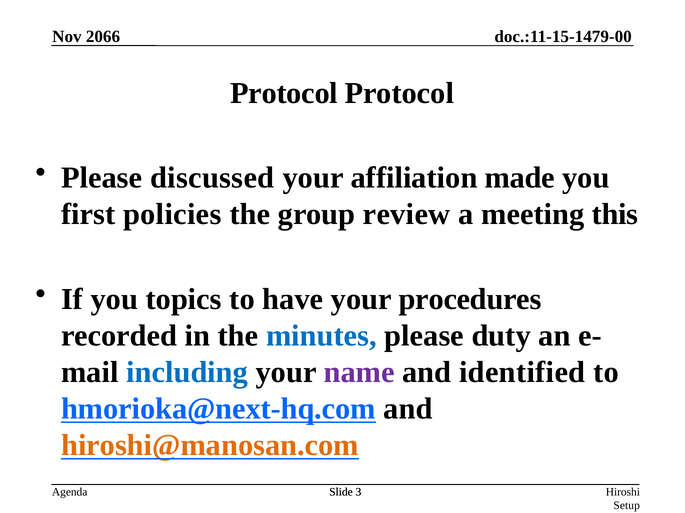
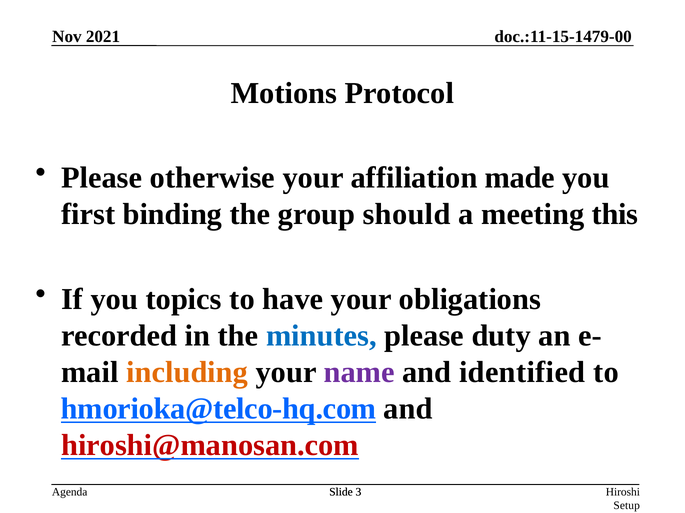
2066: 2066 -> 2021 (103, 37)
Protocol: Protocol -> Motions (284, 93)
discussed: discussed -> otherwise (212, 178)
policies: policies -> binding (172, 215)
review: review -> should (407, 215)
procedures: procedures -> obligations (470, 300)
including colour: blue -> orange (187, 373)
hmorioka@next-hq.com: hmorioka@next-hq.com -> hmorioka@telco-hq.com (219, 409)
hiroshi@manosan.com colour: orange -> red (210, 446)
